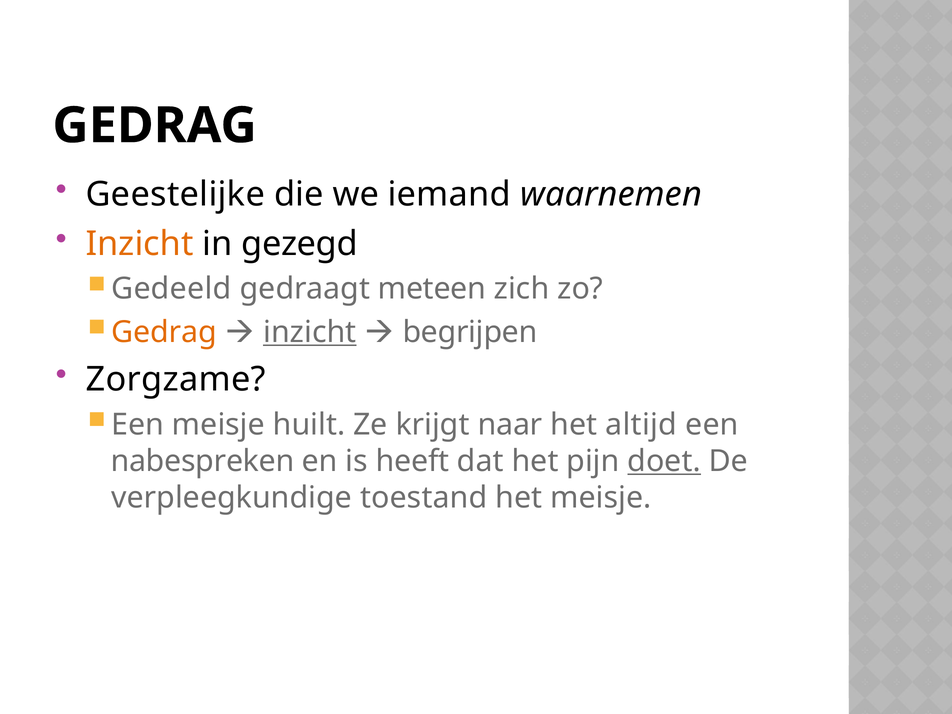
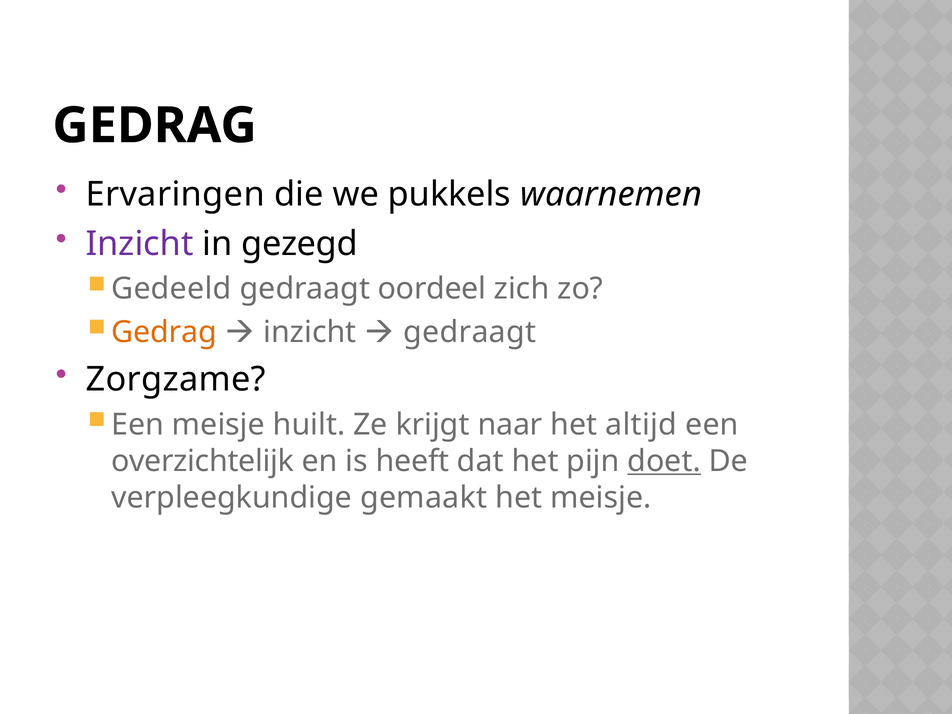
Geestelijke: Geestelijke -> Ervaringen (175, 194)
iemand: iemand -> pukkels (449, 194)
Inzicht colour: orange -> purple (140, 244)
meteen: meteen -> oordeel (432, 289)
inzicht underline: present -> none (310, 332)
begrijpen: begrijpen -> gedraagt (470, 332)
nabespreken: nabespreken -> overzichtelijk (203, 461)
toestand: toestand -> gemaakt (424, 498)
